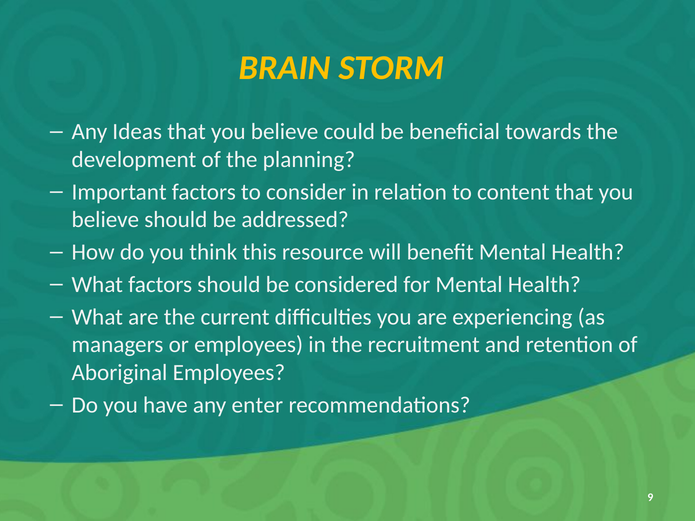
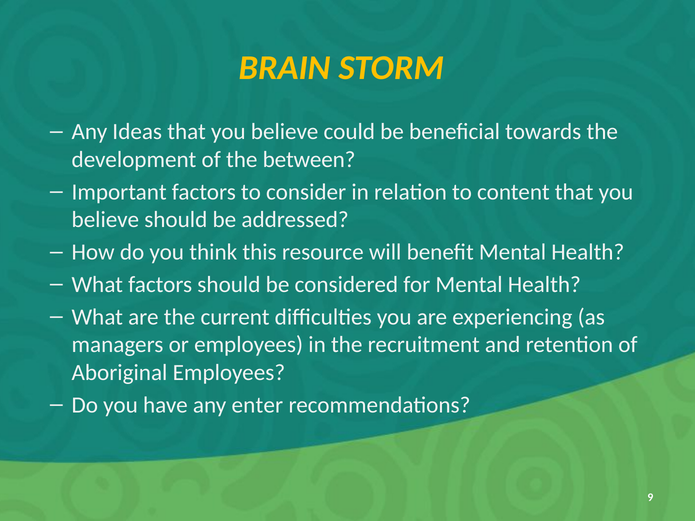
planning: planning -> between (309, 160)
